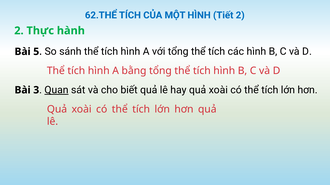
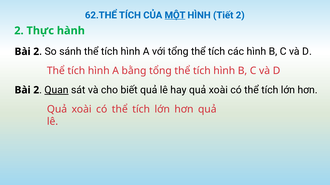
MỘT underline: none -> present (175, 15)
5: 5 -> 2 (36, 52)
3: 3 -> 2 (36, 90)
